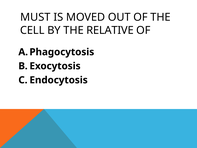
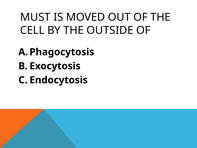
RELATIVE: RELATIVE -> OUTSIDE (110, 30)
